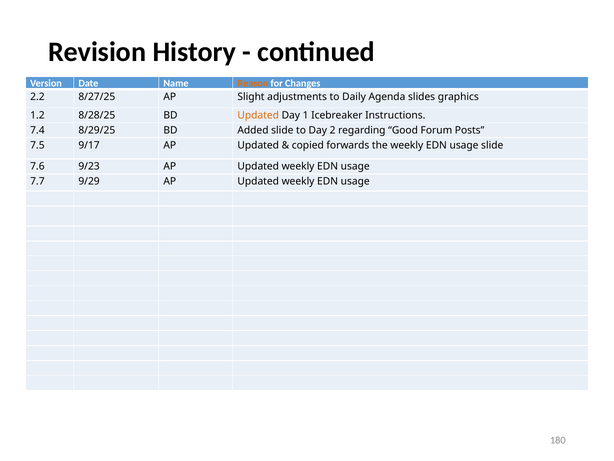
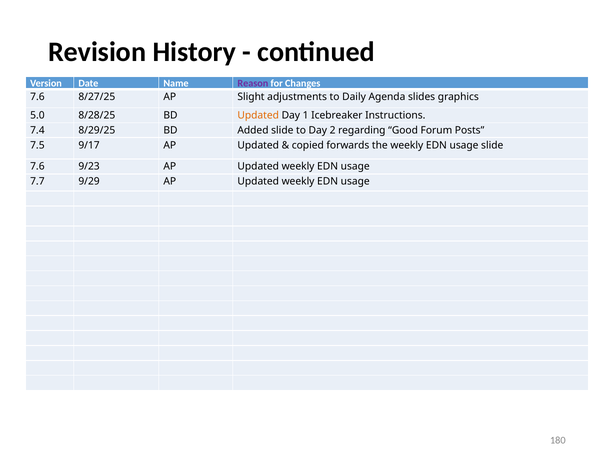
Reason colour: orange -> purple (253, 83)
2.2: 2.2 -> 7.6 (37, 97)
1.2: 1.2 -> 5.0 (37, 115)
